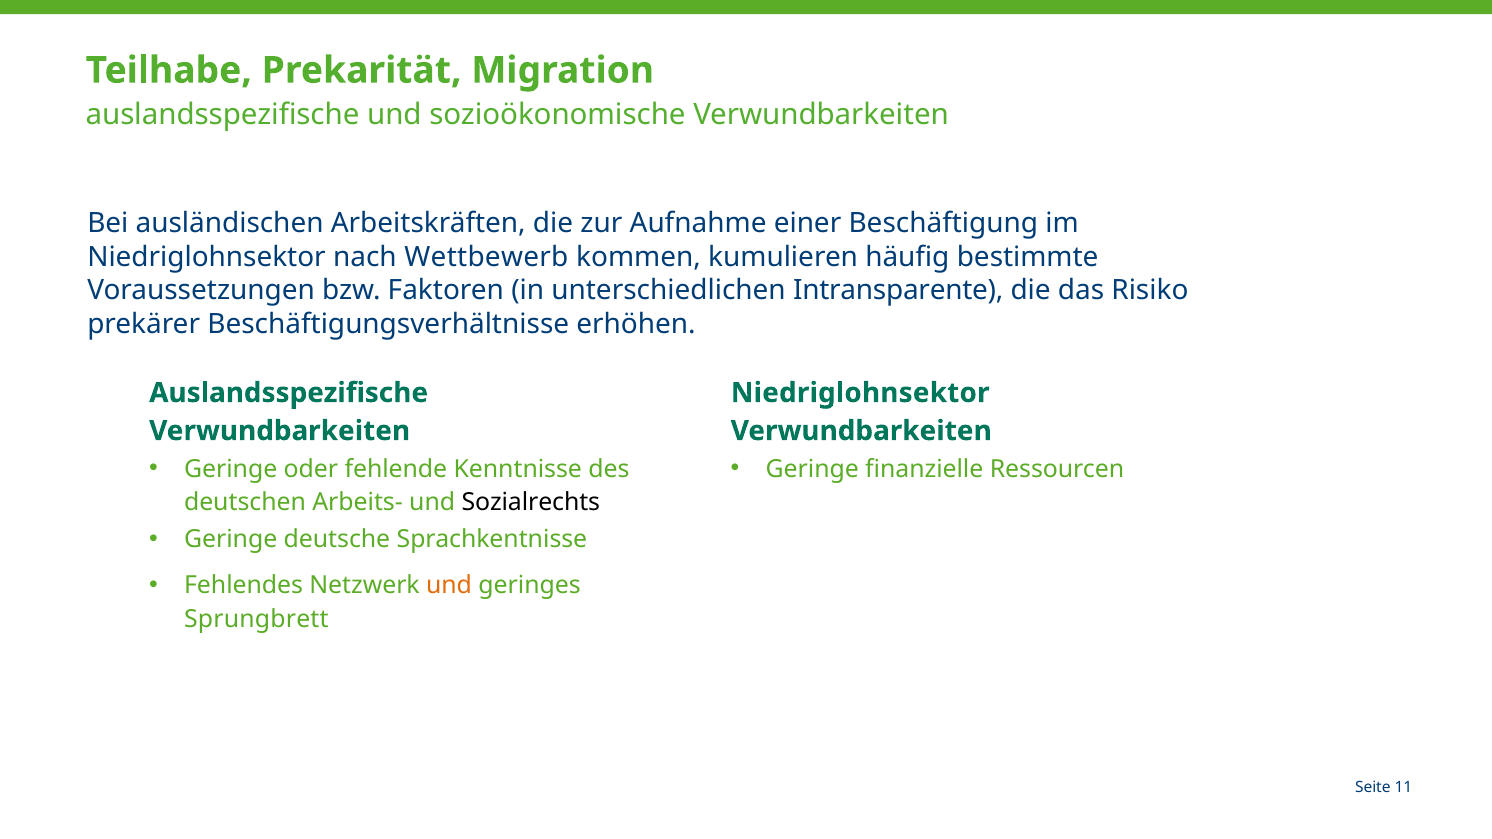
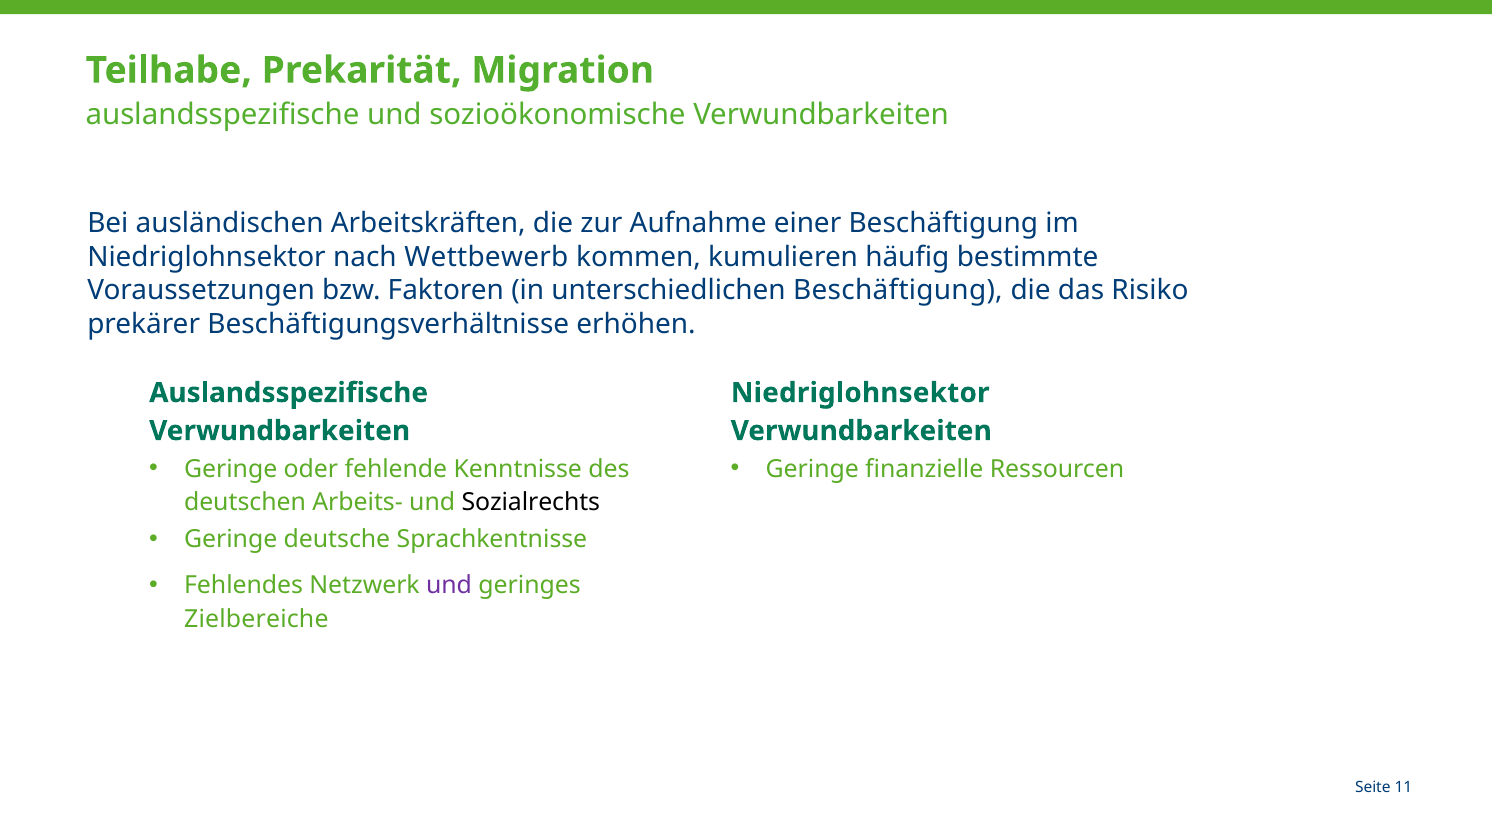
unterschiedlichen Intransparente: Intransparente -> Beschäftigung (898, 291)
und colour: orange -> purple (449, 585)
Sprungbrett: Sprungbrett -> Zielbereiche (256, 619)
